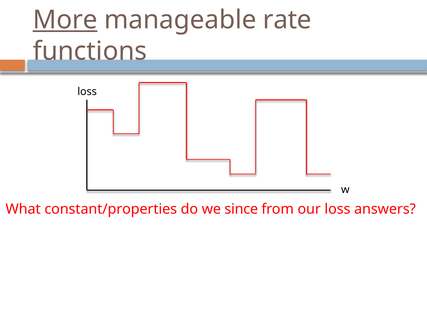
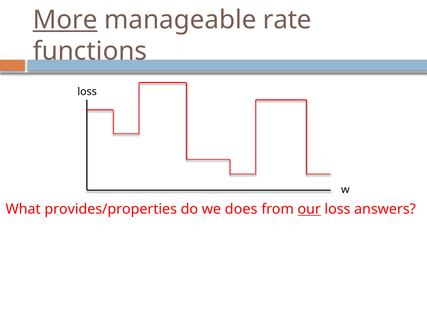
constant/properties: constant/properties -> provides/properties (111, 209)
since: since -> does (241, 209)
our underline: none -> present (309, 209)
